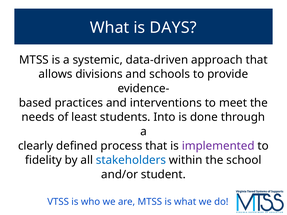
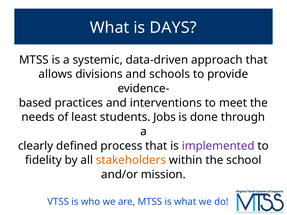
Into: Into -> Jobs (165, 117)
stakeholders colour: blue -> orange (131, 160)
student: student -> mission (163, 175)
